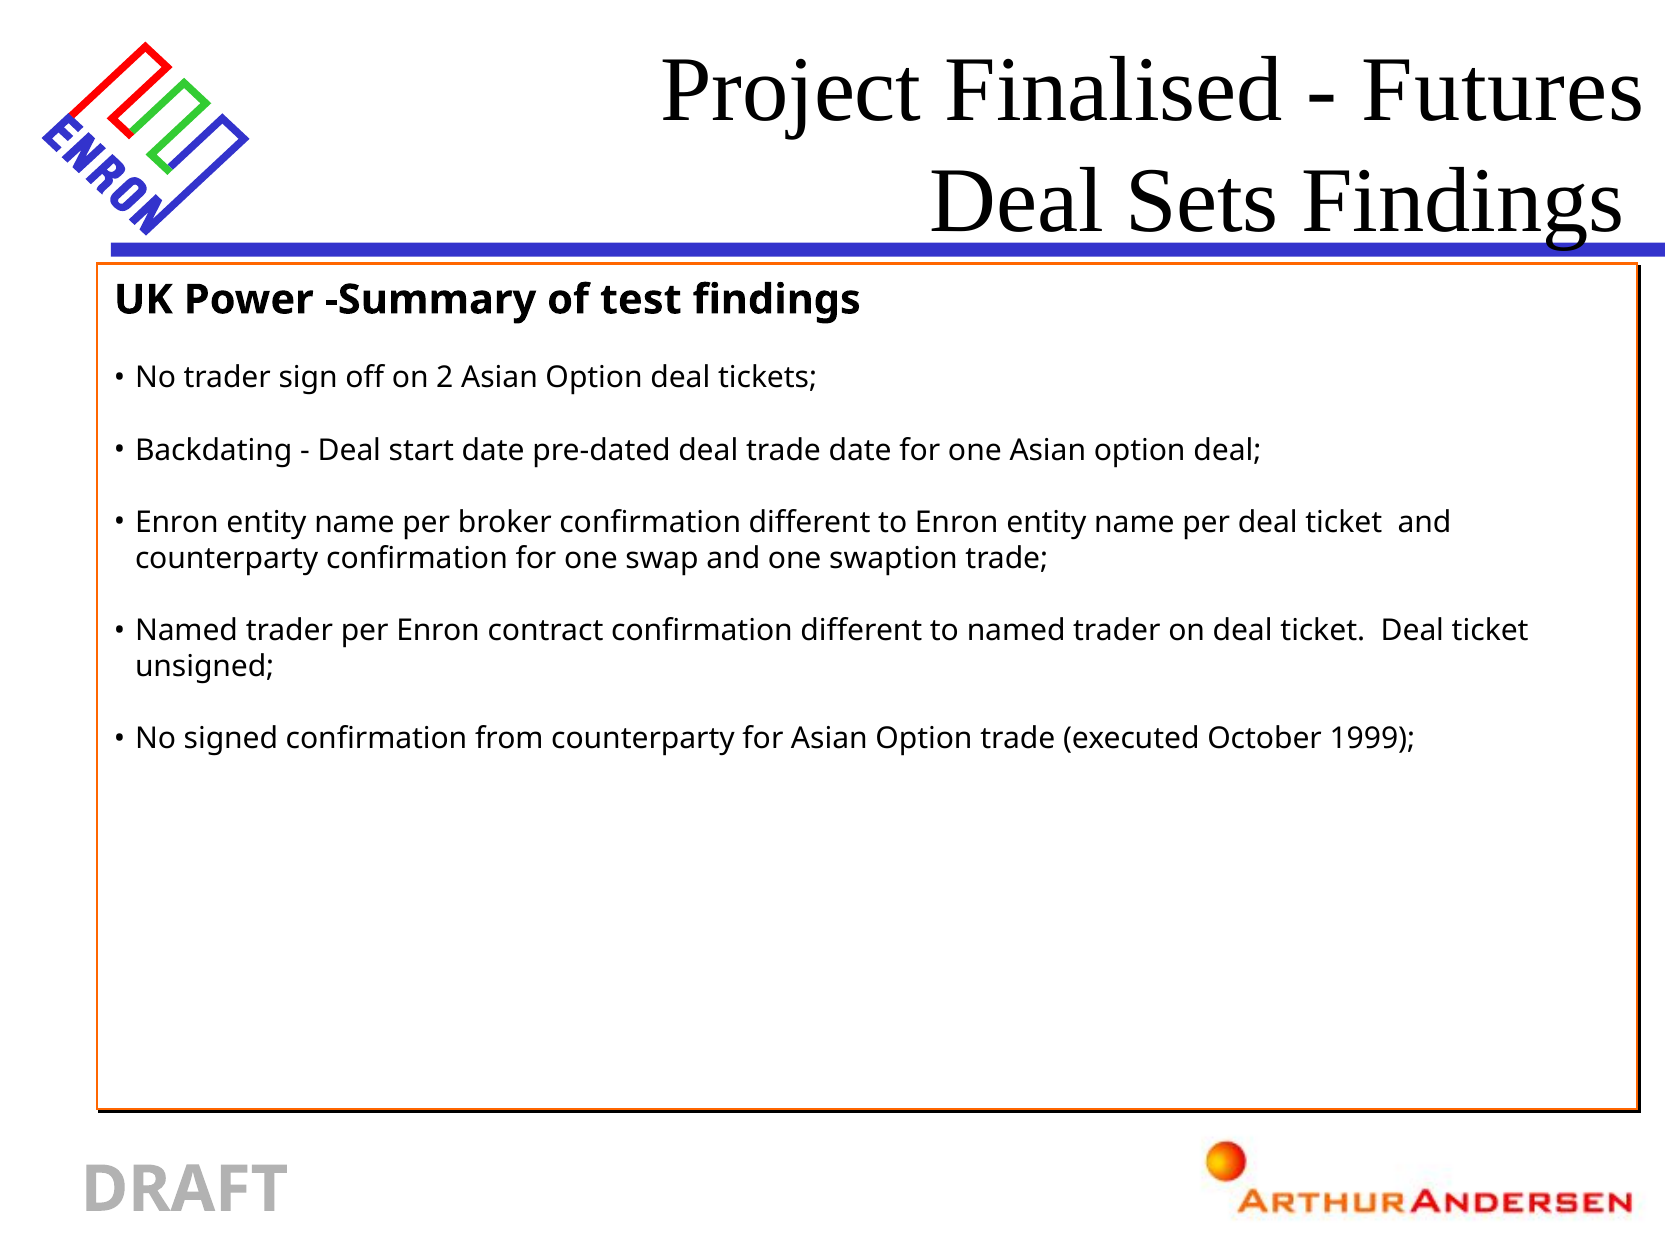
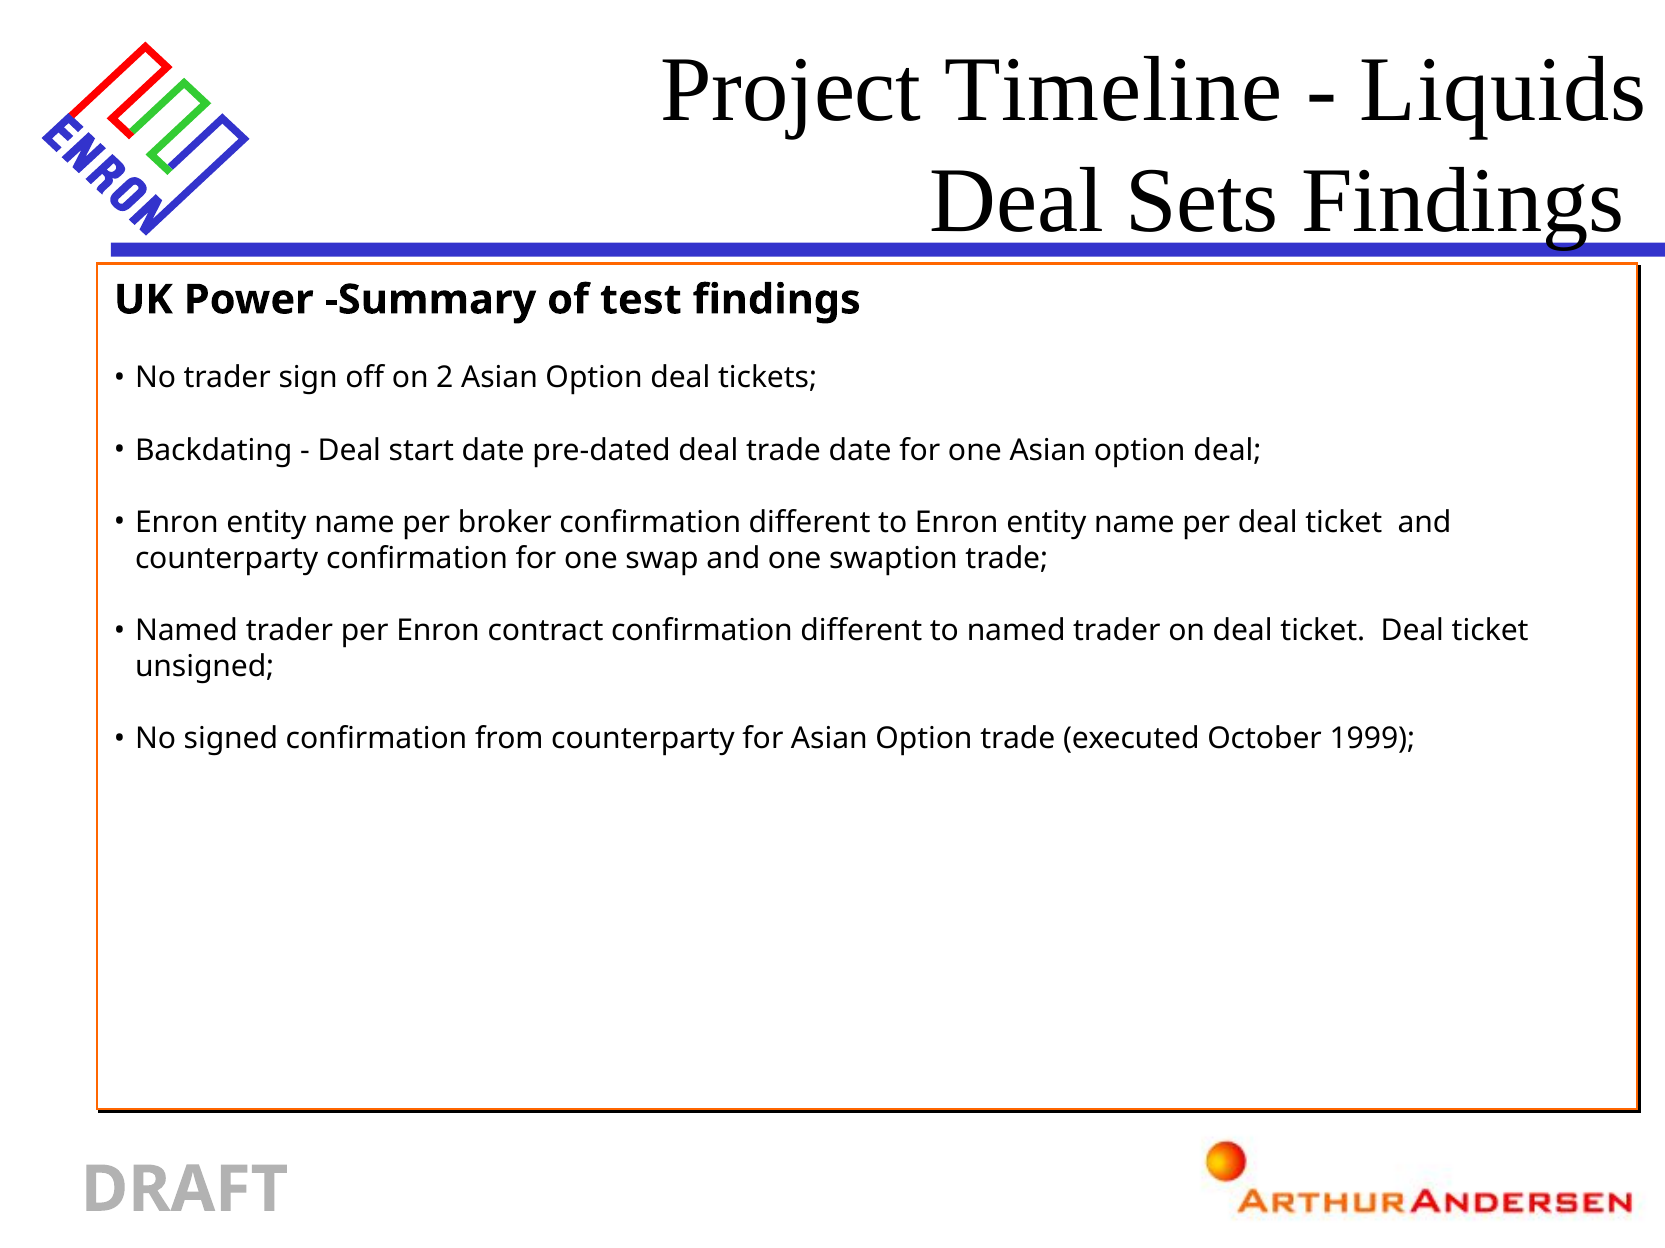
Finalised: Finalised -> Timeline (1114, 90)
Futures: Futures -> Liquids (1503, 90)
